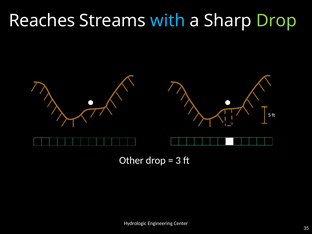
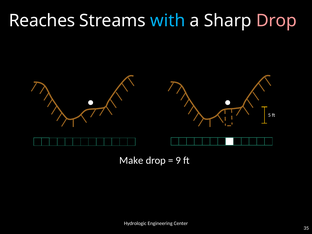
Drop colour: light green -> pink (276, 21)
Other: Other -> Make (131, 160)
3: 3 -> 9 (178, 160)
